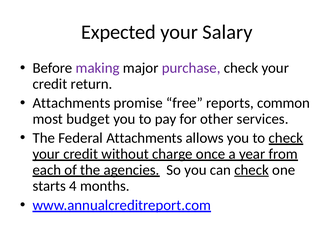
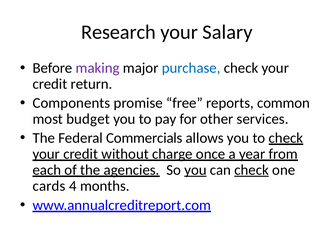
Expected: Expected -> Research (118, 32)
purchase colour: purple -> blue (191, 68)
Attachments: Attachments -> Components (71, 103)
Federal Attachments: Attachments -> Commercials (144, 138)
you underline: none -> present (195, 170)
starts: starts -> cards (49, 186)
